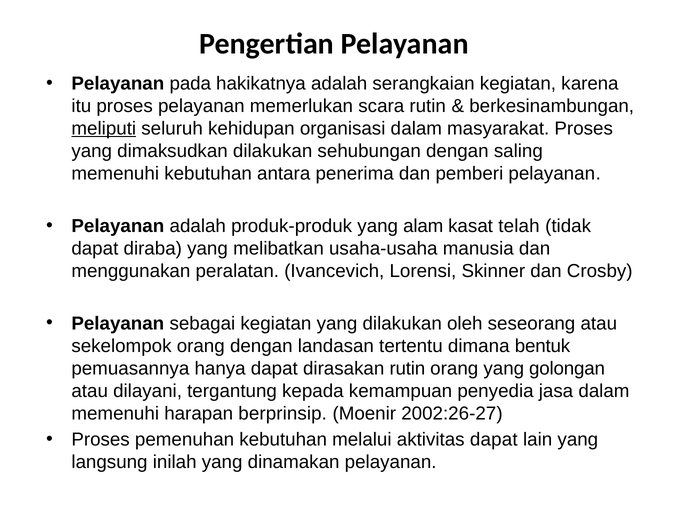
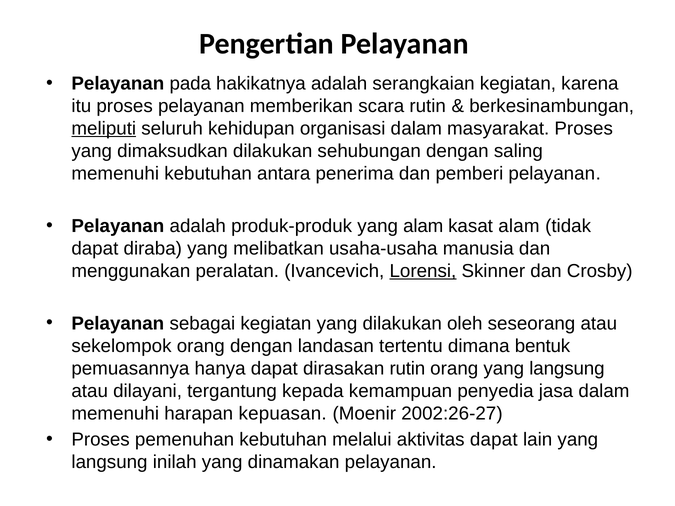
memerlukan: memerlukan -> memberikan (301, 106)
kasat telah: telah -> alam (519, 226)
Lorensi underline: none -> present (423, 271)
orang yang golongan: golongan -> langsung (567, 369)
berprinsip: berprinsip -> kepuasan (283, 414)
